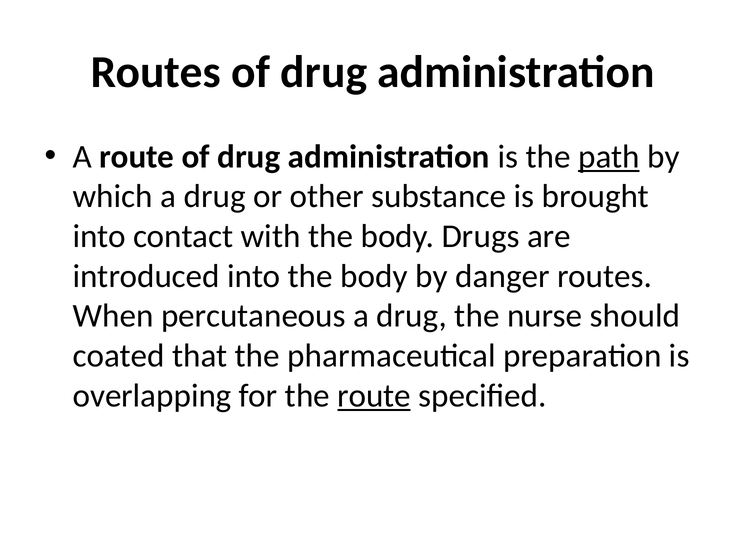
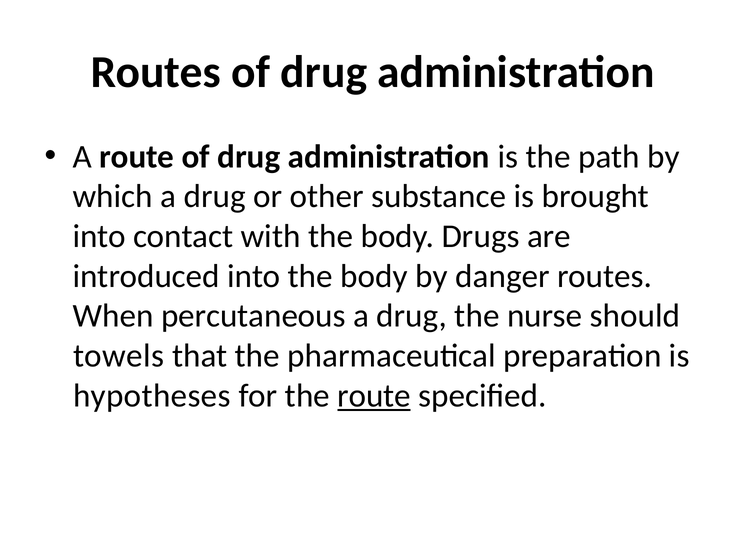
path underline: present -> none (609, 156)
coated: coated -> towels (119, 355)
overlapping: overlapping -> hypotheses (152, 395)
